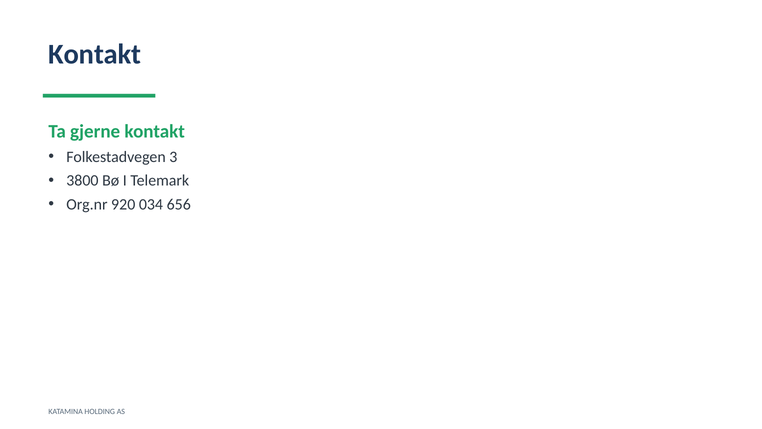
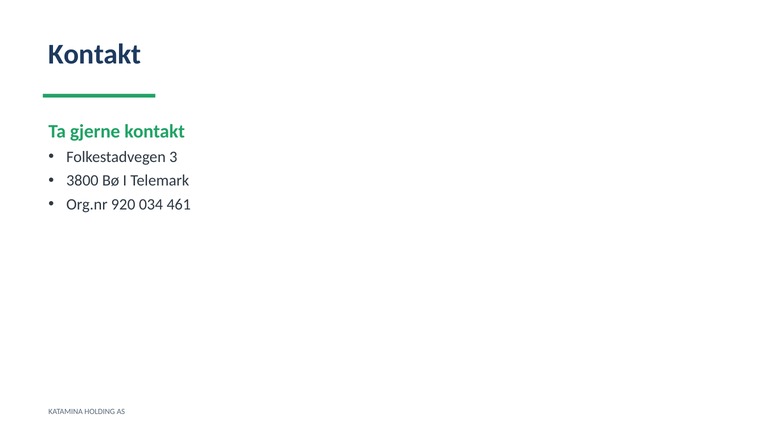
656: 656 -> 461 (179, 204)
